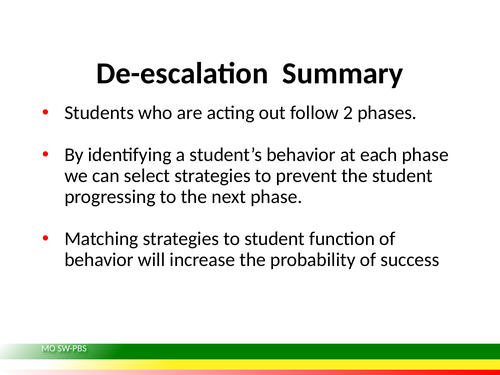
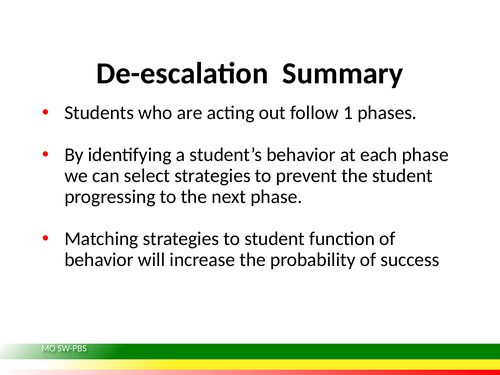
2: 2 -> 1 (348, 113)
